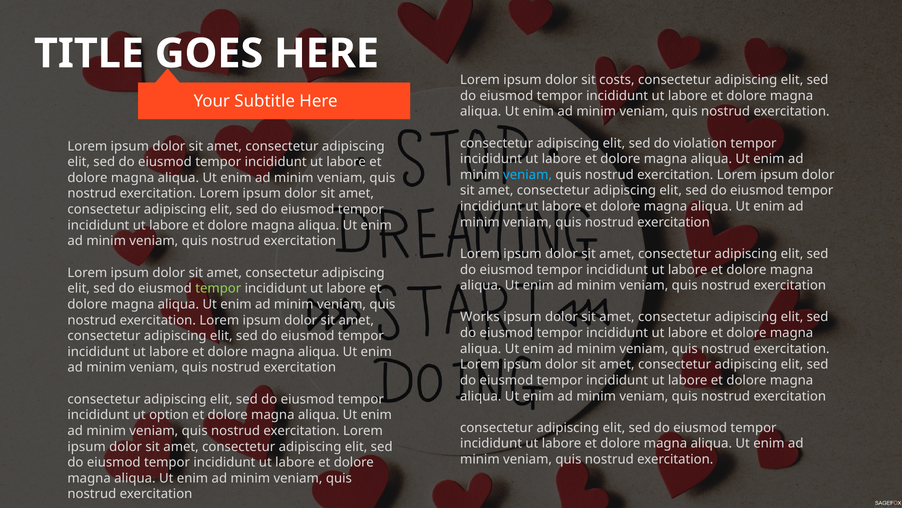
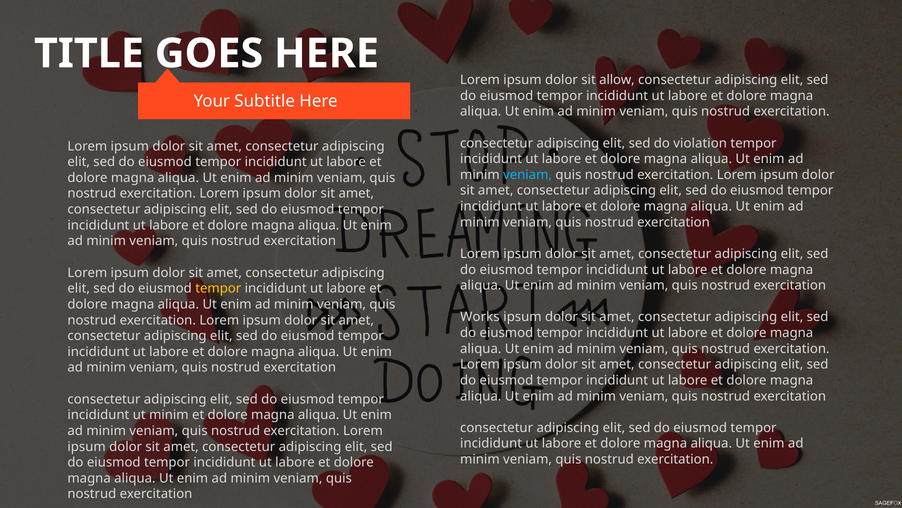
costs: costs -> allow (617, 80)
tempor colour: light green -> yellow (218, 288)
ut option: option -> minim (169, 415)
